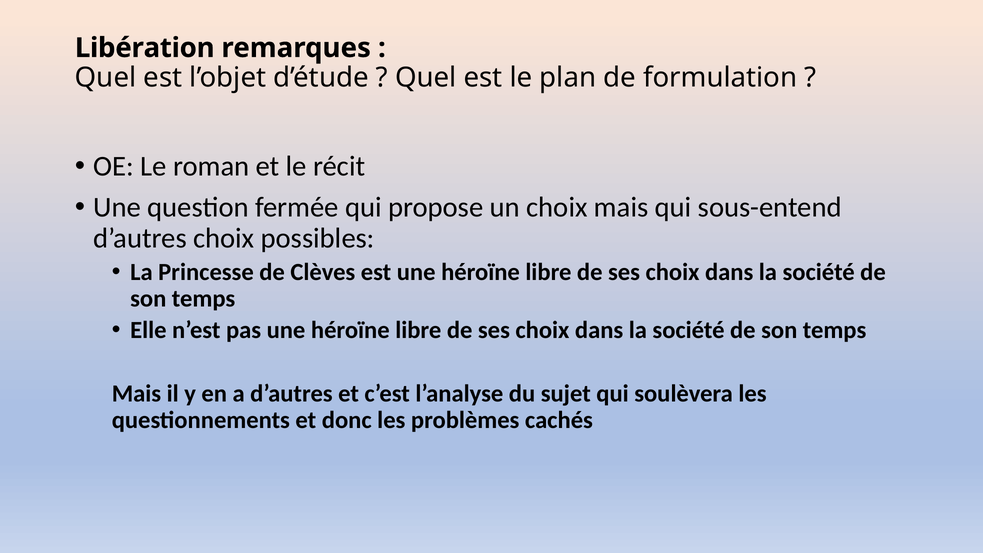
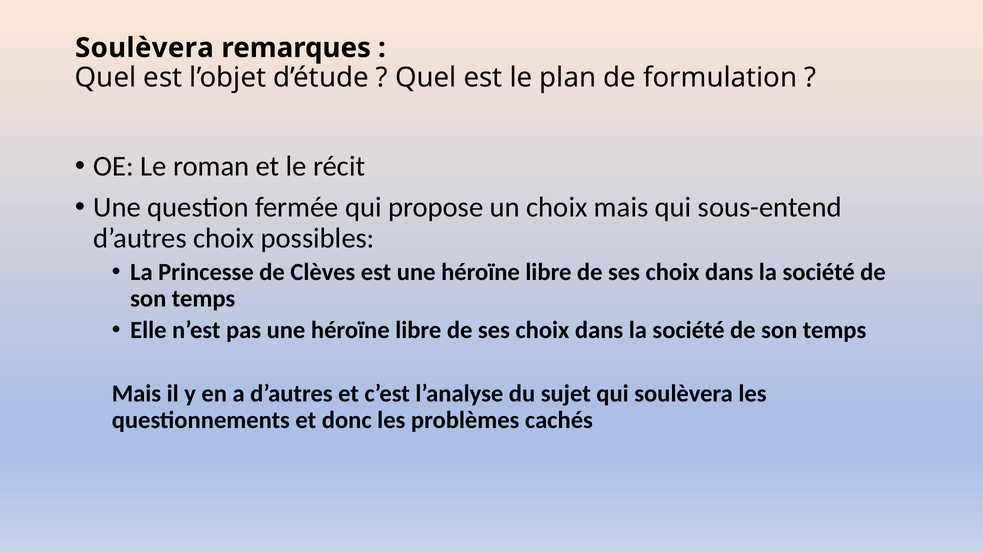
Libération: Libération -> Soulèvera (144, 48)
